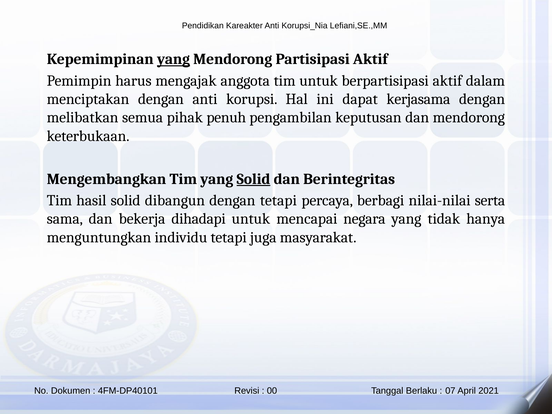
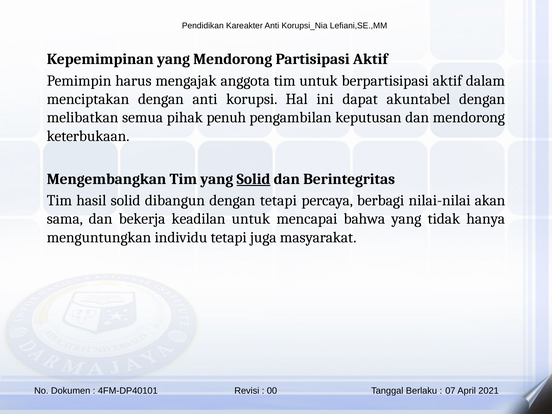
yang underline: present -> none (174, 59)
kerjasama: kerjasama -> akuntabel (418, 99)
serta: serta -> akan (490, 200)
dihadapi: dihadapi -> keadilan (199, 219)
negara: negara -> bahwa (364, 219)
